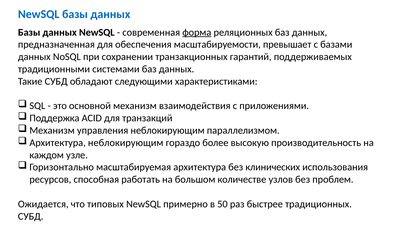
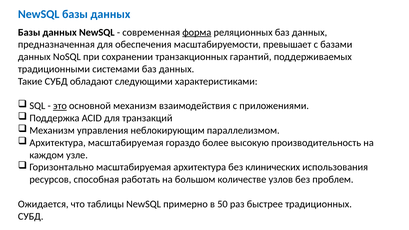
это underline: none -> present (60, 106)
Архитектура неблокирующим: неблокирующим -> масштабируемая (126, 143)
типовых: типовых -> таблицы (106, 204)
